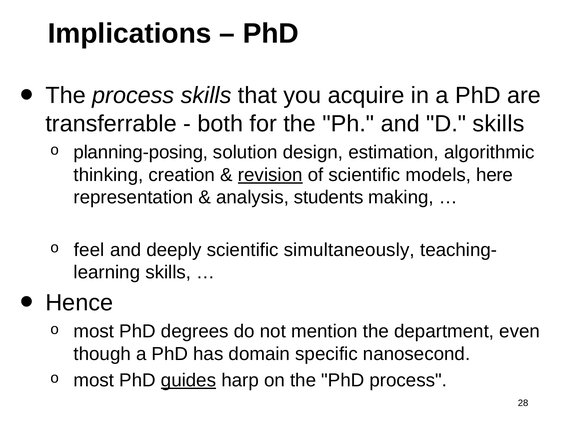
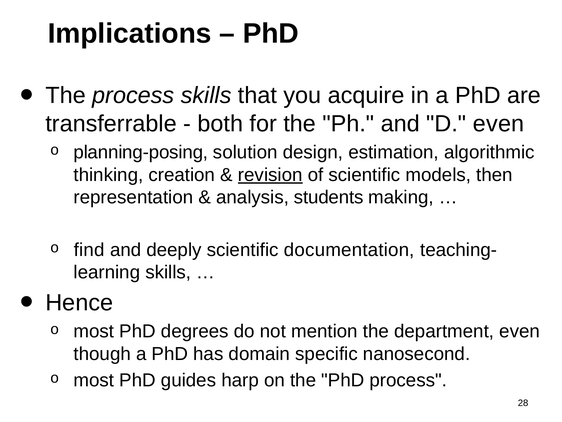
D skills: skills -> even (499, 123)
here: here -> then (494, 175)
feel: feel -> find (89, 250)
simultaneously: simultaneously -> documentation (349, 250)
guides underline: present -> none (189, 380)
